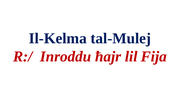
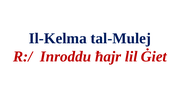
Fija: Fija -> Ġiet (154, 57)
